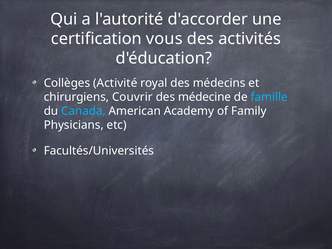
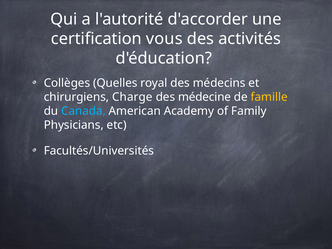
Activité: Activité -> Quelles (115, 83)
Couvrir: Couvrir -> Charge (132, 97)
famille colour: light blue -> yellow (269, 97)
